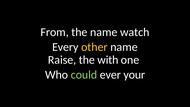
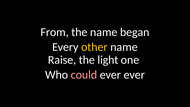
watch: watch -> began (135, 32)
with: with -> light (108, 60)
could colour: light green -> pink (84, 75)
ever your: your -> ever (134, 75)
